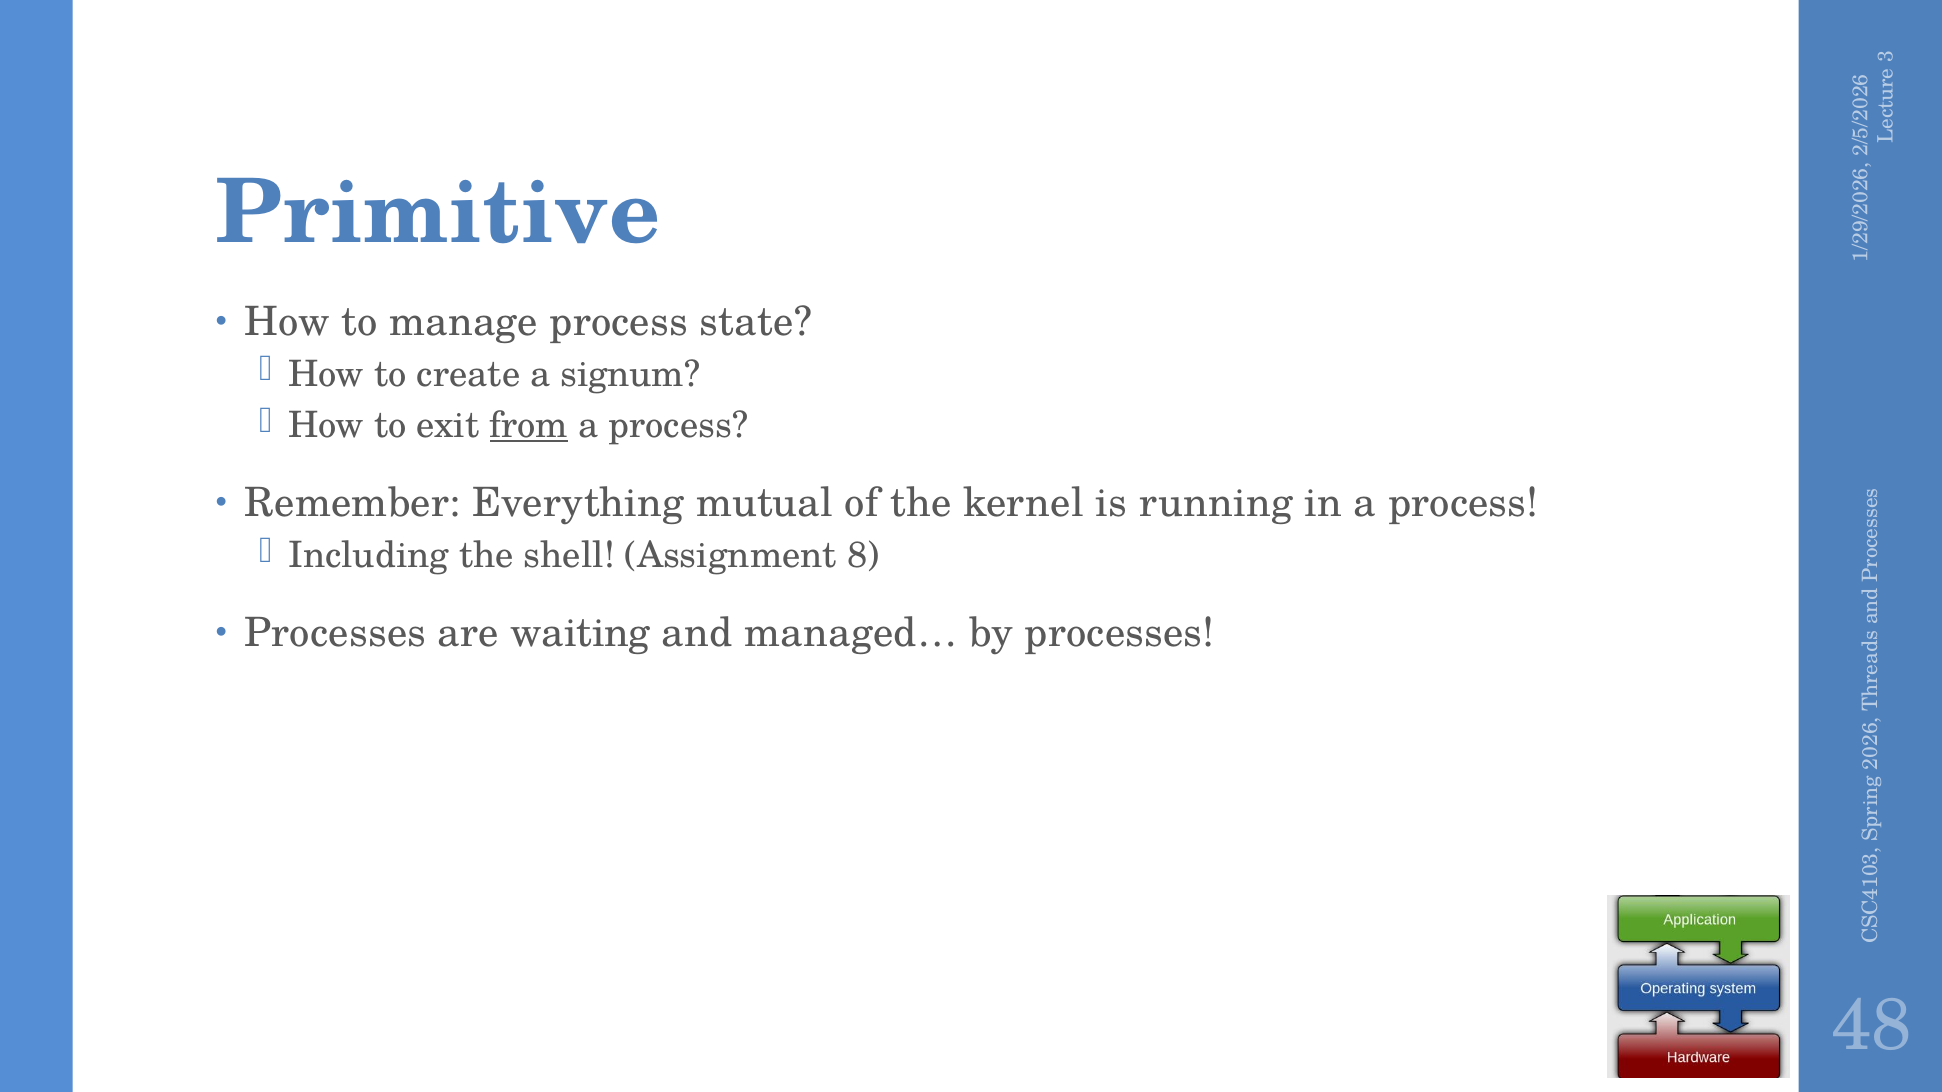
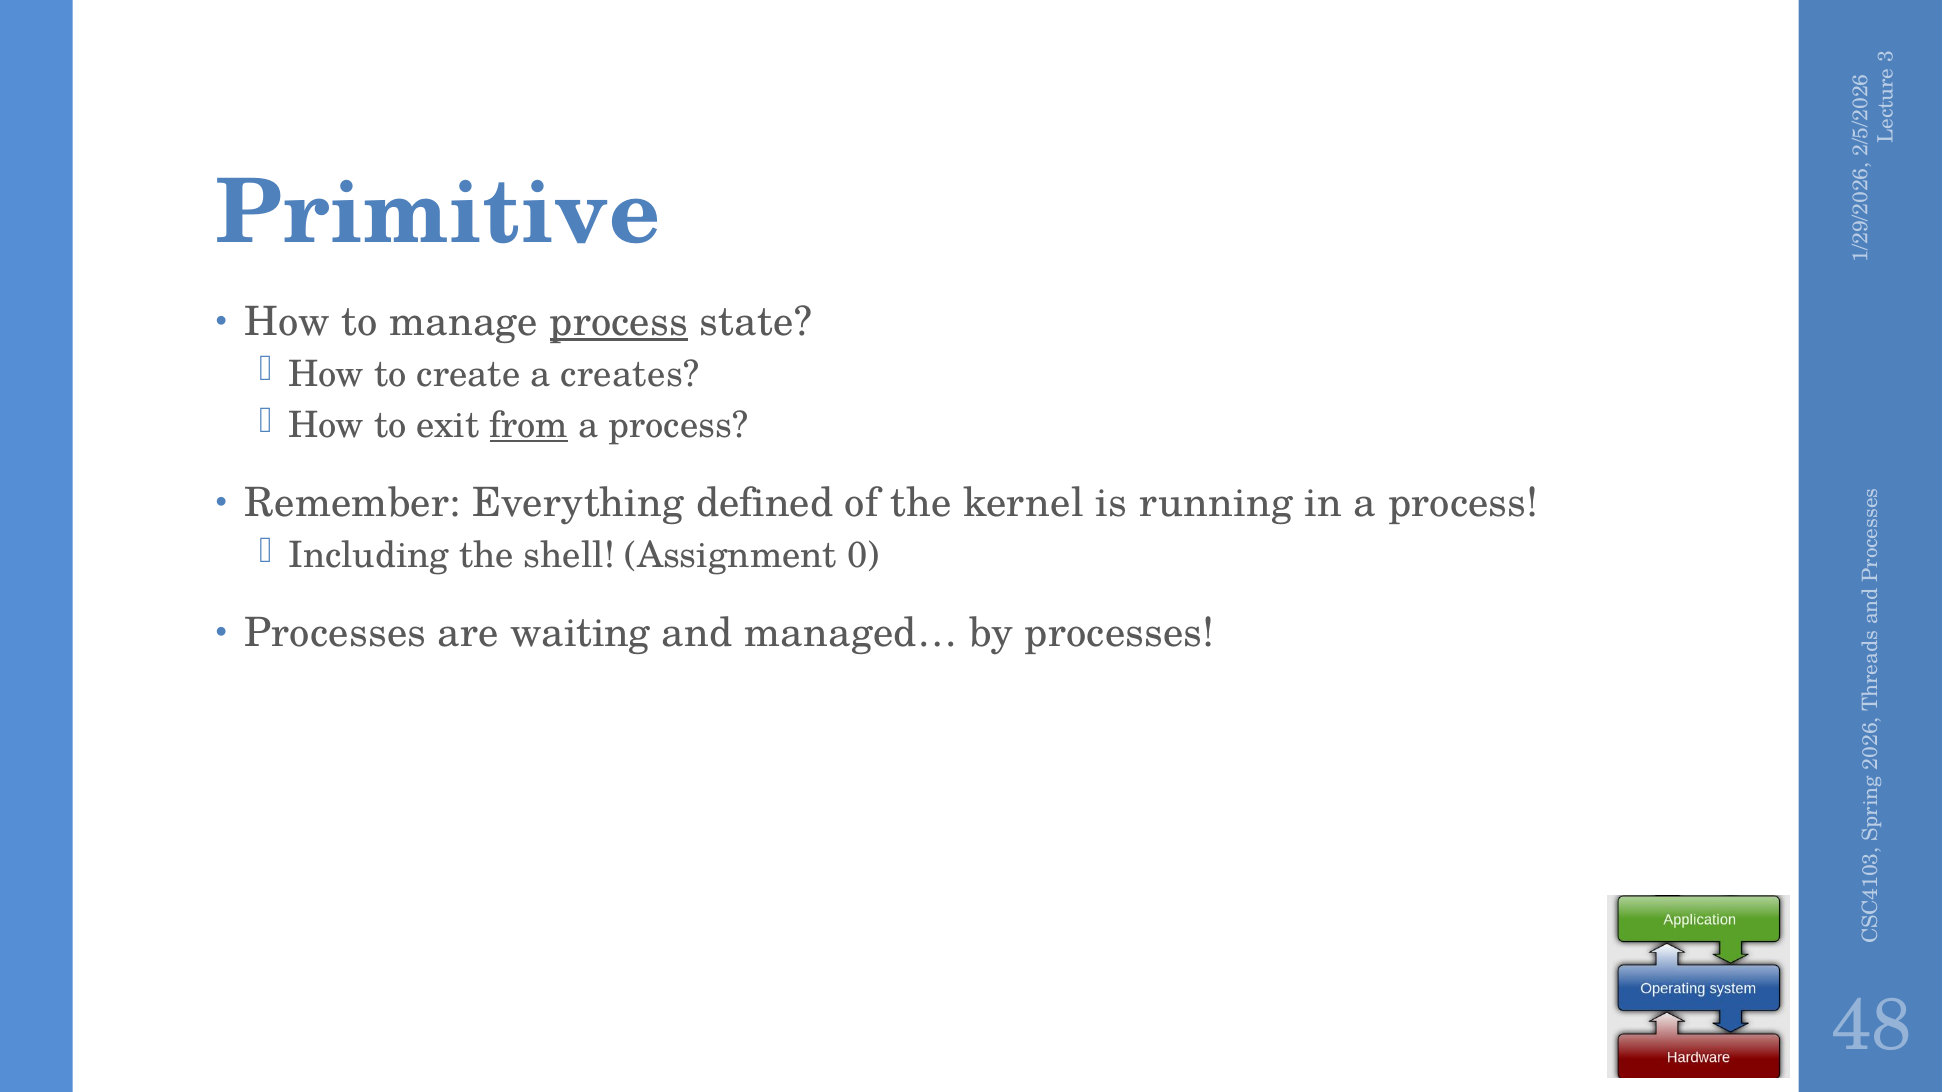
process underline: none -> present (619, 322)
signum: signum -> creates (630, 374)
mutual: mutual -> defined (765, 504)
Assignment 8: 8 -> 0 (863, 556)
